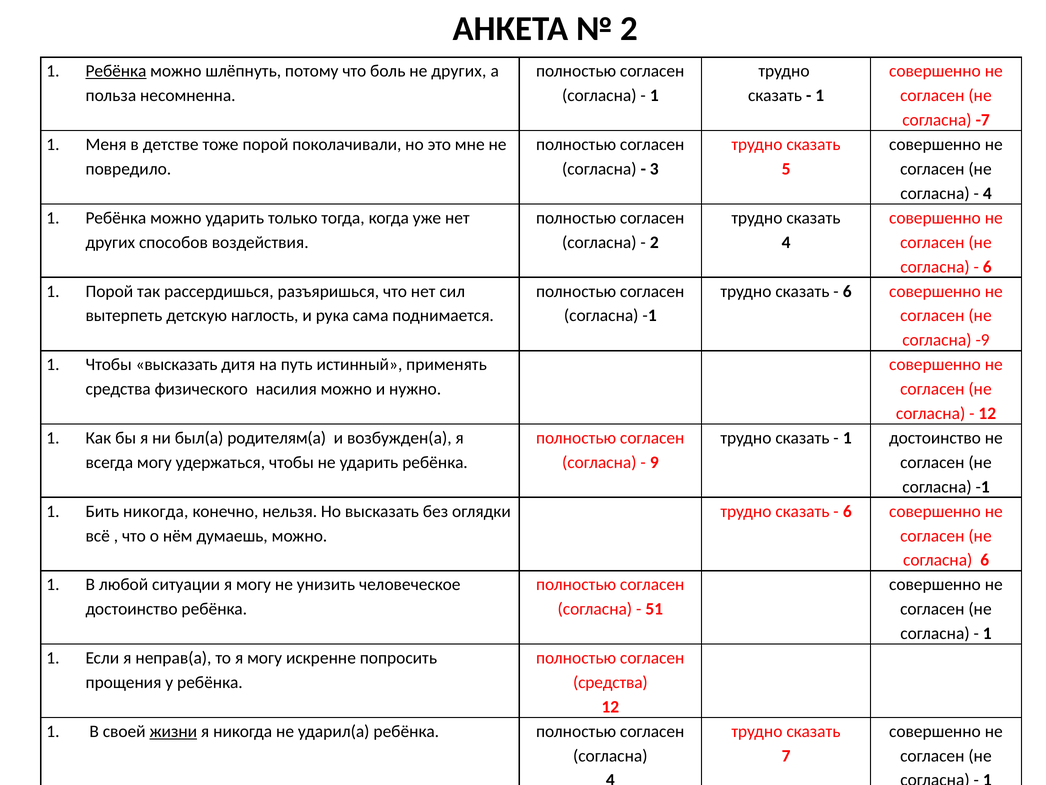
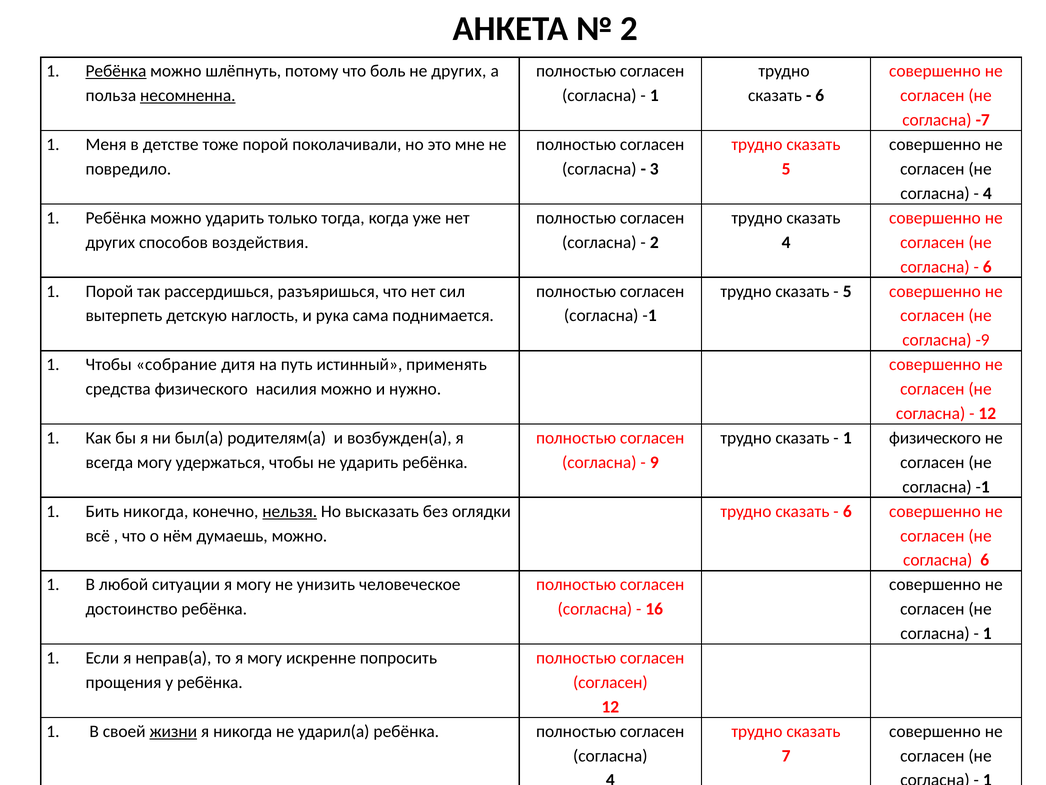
несомненна underline: none -> present (188, 96)
1: 1 -> 6 (820, 96)
6: 6 -> 5 (847, 291)
Чтобы высказать: высказать -> собрание (176, 364)
1 достоинство: достоинство -> физического (935, 438)
нельзя underline: none -> present (290, 511)
51: 51 -> 16 (654, 609)
средства: средства -> согласен (610, 682)
